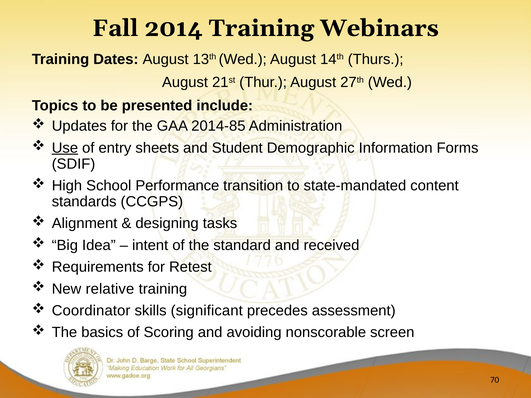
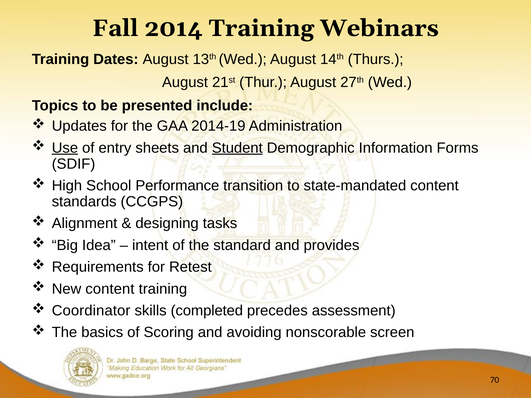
2014-85: 2014-85 -> 2014-19 (218, 126)
Student underline: none -> present (237, 148)
received: received -> provides (332, 245)
New relative: relative -> content (110, 289)
significant: significant -> completed (207, 311)
